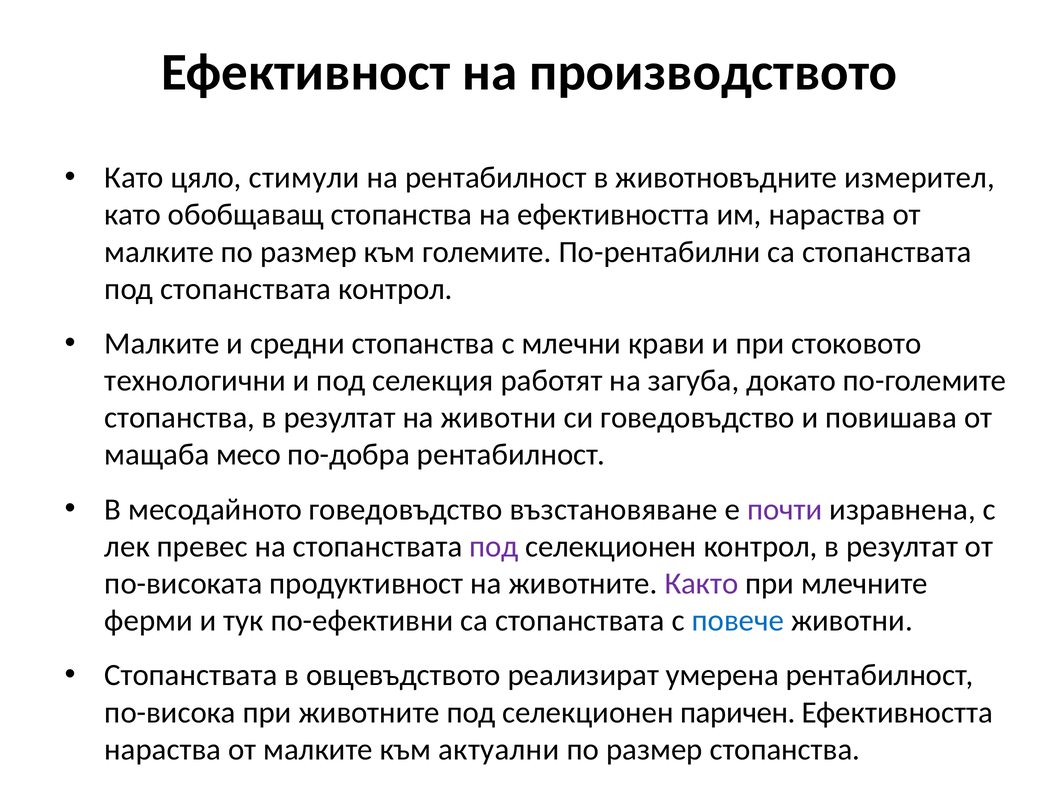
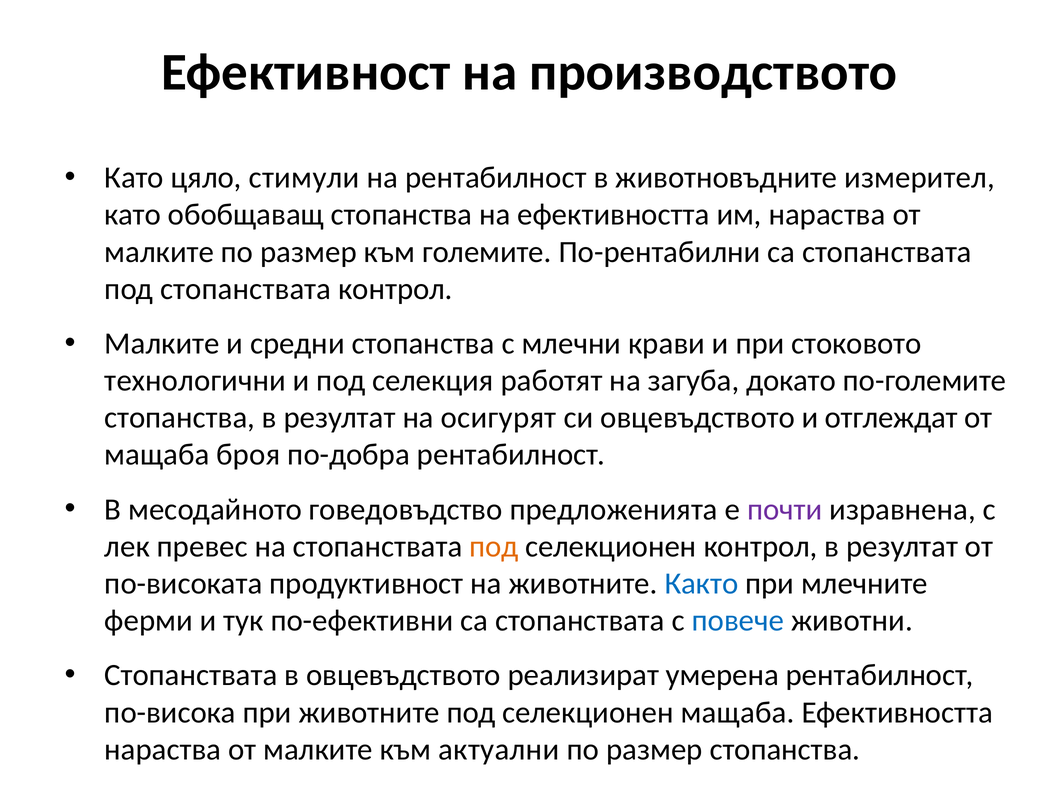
на животни: животни -> осигурят (499, 418)
си говедовъдство: говедовъдство -> овцевъдството (698, 418)
повишава: повишава -> отглеждат (891, 418)
месо: месо -> броя (248, 455)
възстановяване: възстановяване -> предложенията (614, 510)
под colour: purple -> orange (494, 547)
Както colour: purple -> blue (701, 584)
селекционен паричен: паричен -> мащаба (738, 713)
